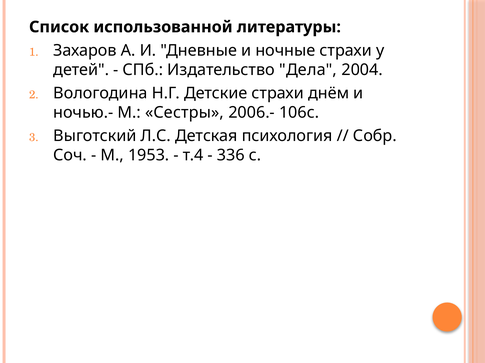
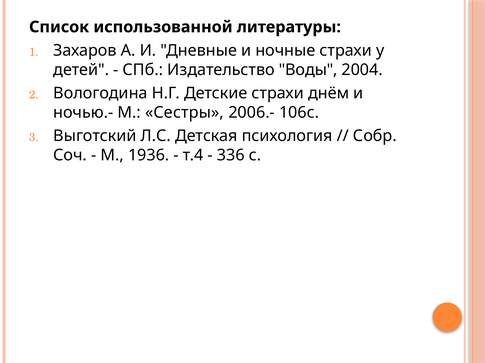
Дела: Дела -> Воды (308, 70)
1953: 1953 -> 1936 (149, 156)
